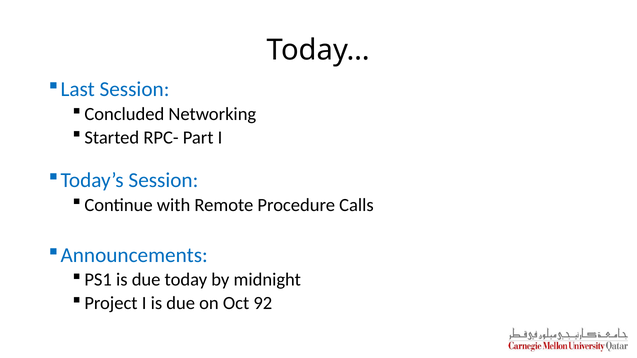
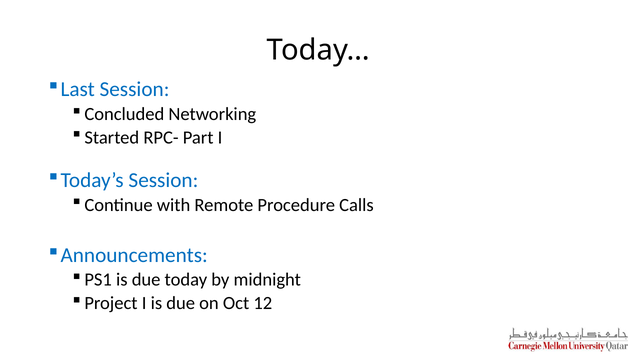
92: 92 -> 12 (263, 303)
